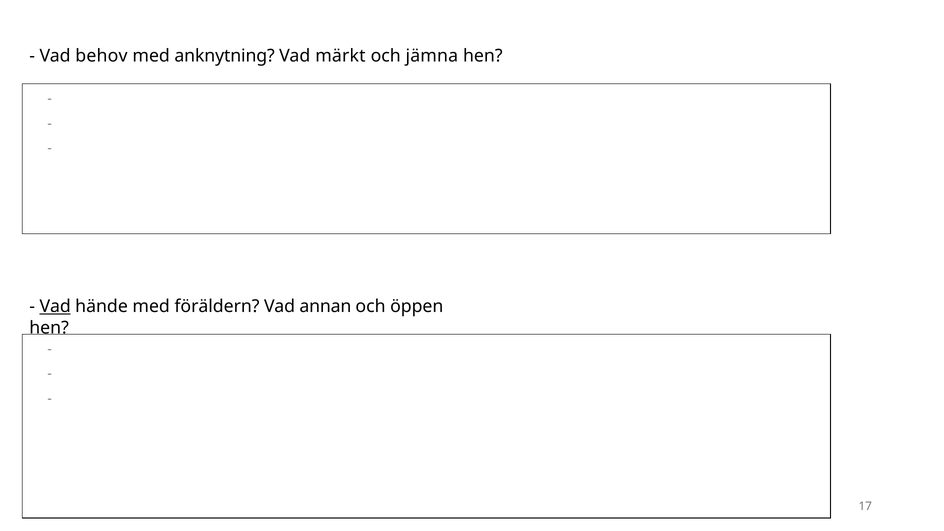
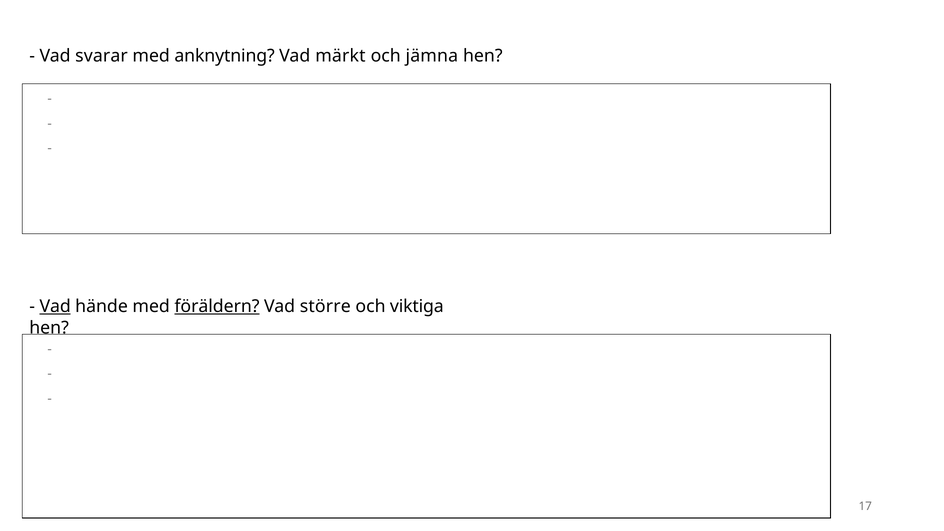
behov: behov -> svarar (101, 56)
föräldern underline: none -> present (217, 307)
annan: annan -> större (325, 307)
öppen: öppen -> viktiga (417, 307)
